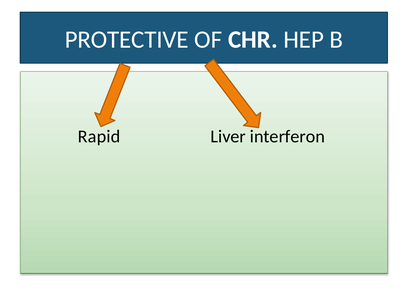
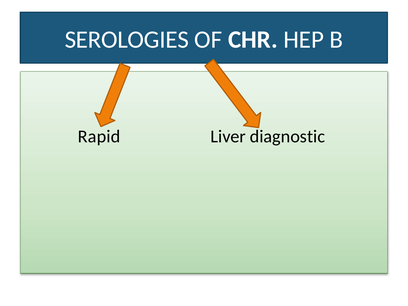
PROTECTIVE: PROTECTIVE -> SEROLOGIES (127, 39)
interferon: interferon -> diagnostic (287, 136)
